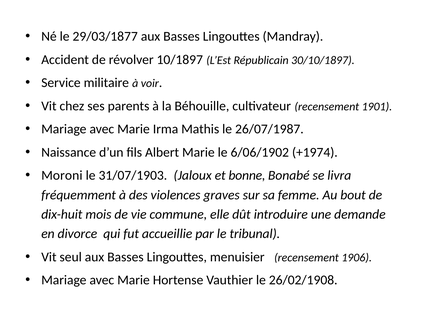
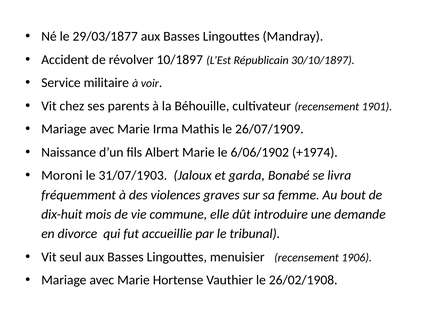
26/07/1987: 26/07/1987 -> 26/07/1909 (269, 129)
bonne: bonne -> garda (247, 176)
